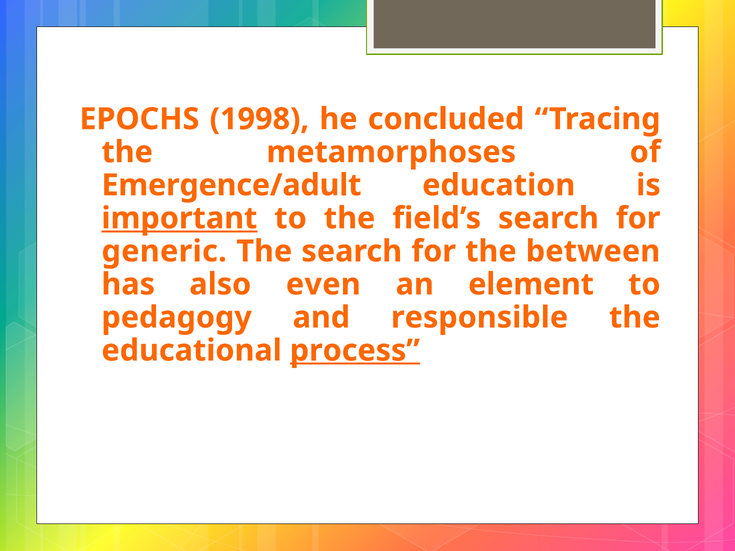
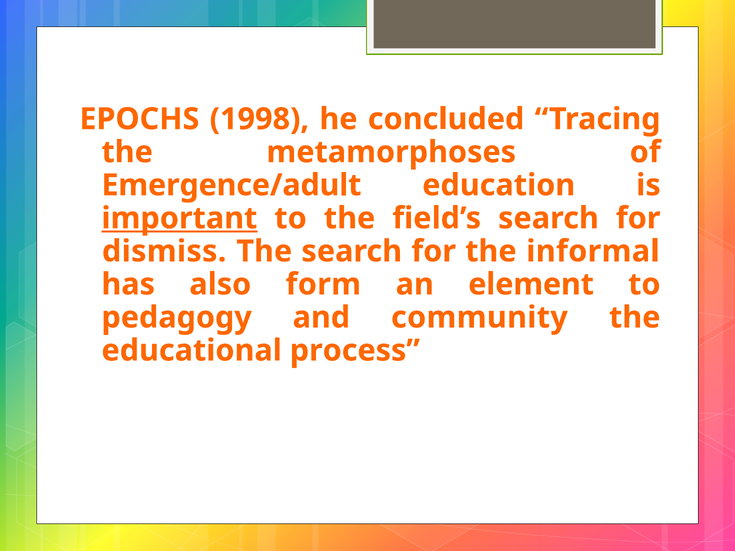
generic: generic -> dismiss (164, 251)
between: between -> informal (593, 251)
even: even -> form (323, 285)
responsible: responsible -> community (479, 318)
process underline: present -> none (355, 351)
